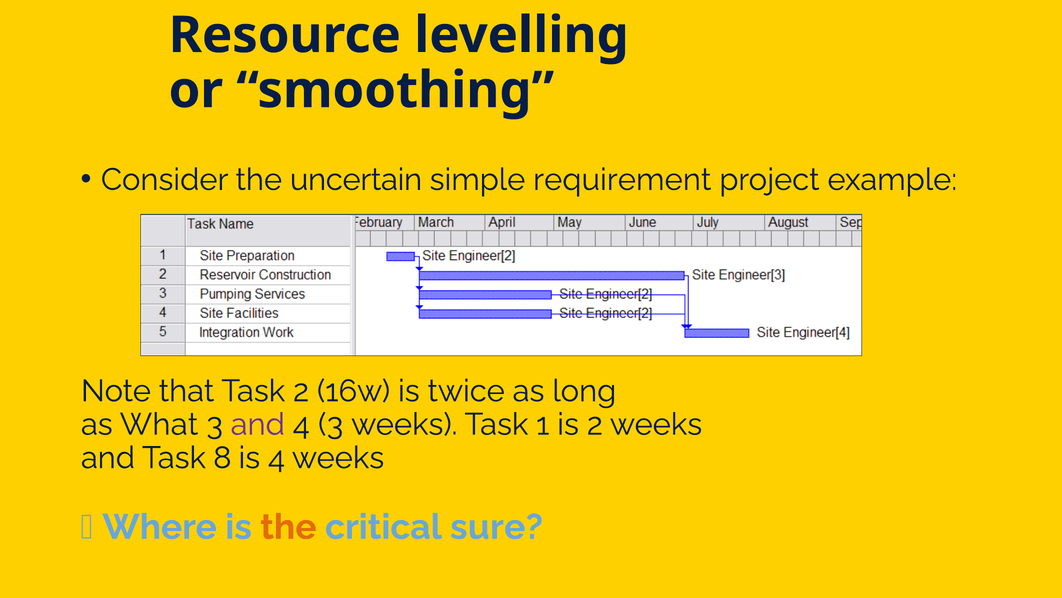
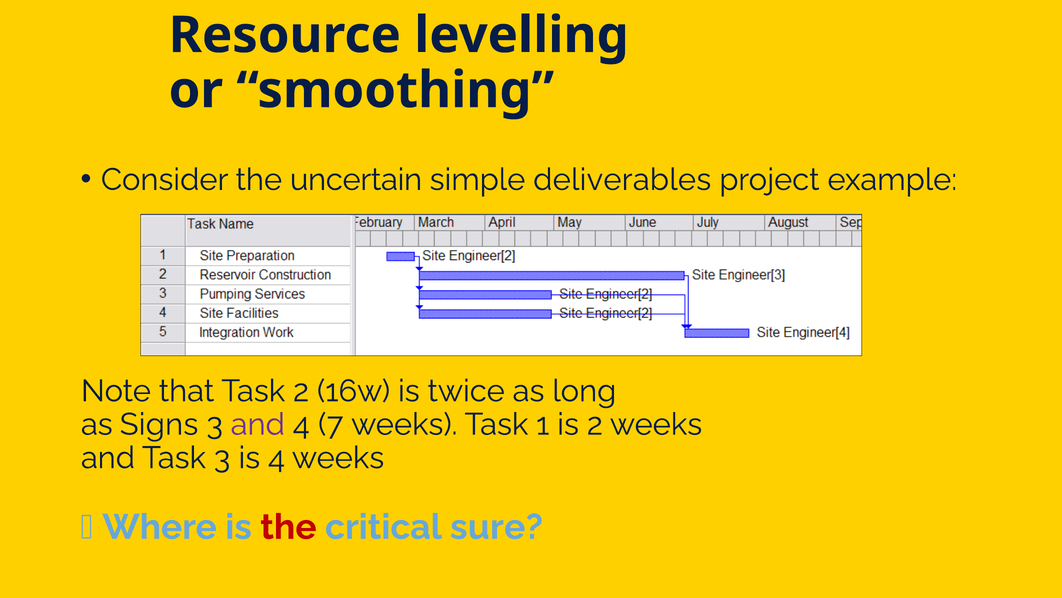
requirement: requirement -> deliverables (622, 179)
What: What -> Signs (159, 424)
4 3: 3 -> 7 (331, 424)
Task 8: 8 -> 3 (222, 457)
the colour: orange -> red (288, 527)
